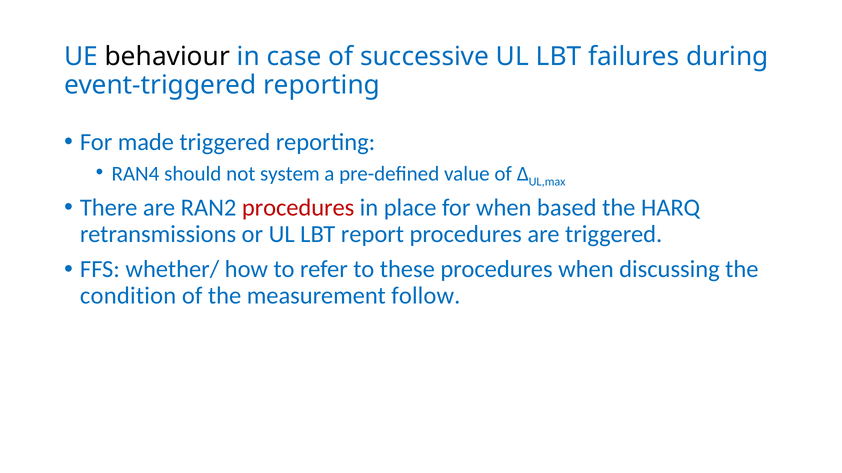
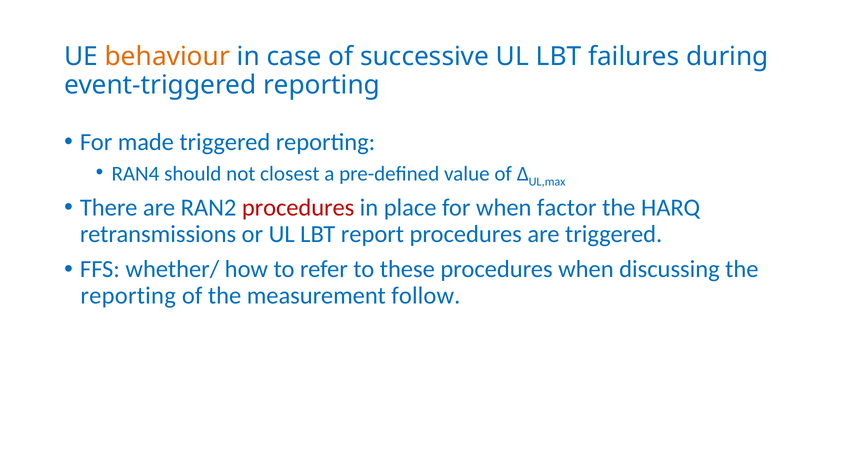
behaviour colour: black -> orange (167, 57)
system: system -> closest (290, 174)
based: based -> factor (567, 208)
condition: condition -> reporting (128, 296)
